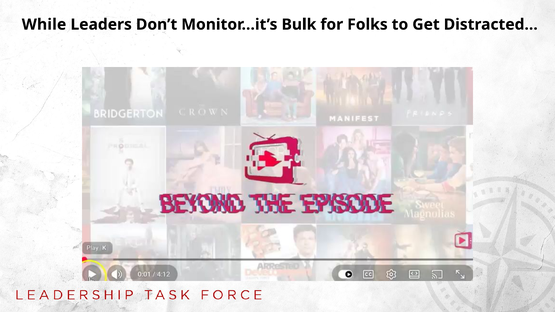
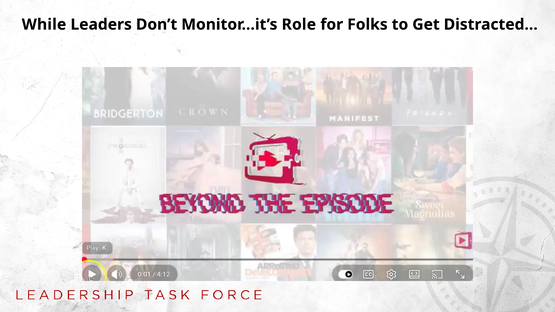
Bulk: Bulk -> Role (299, 25)
